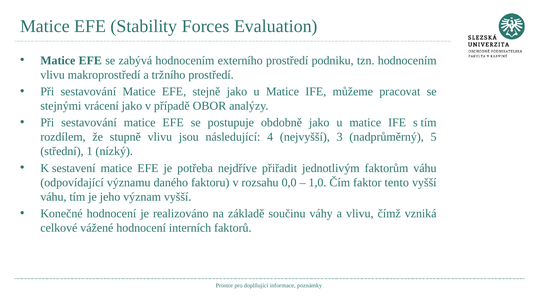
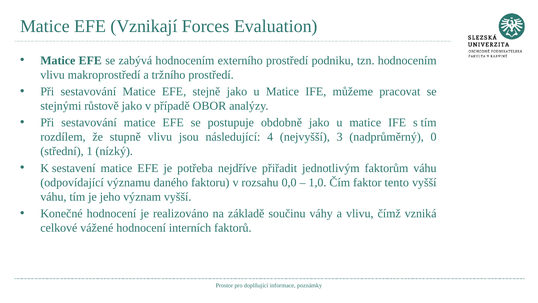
Stability: Stability -> Vznikají (144, 26)
vrácení: vrácení -> růstově (102, 106)
5: 5 -> 0 (434, 137)
